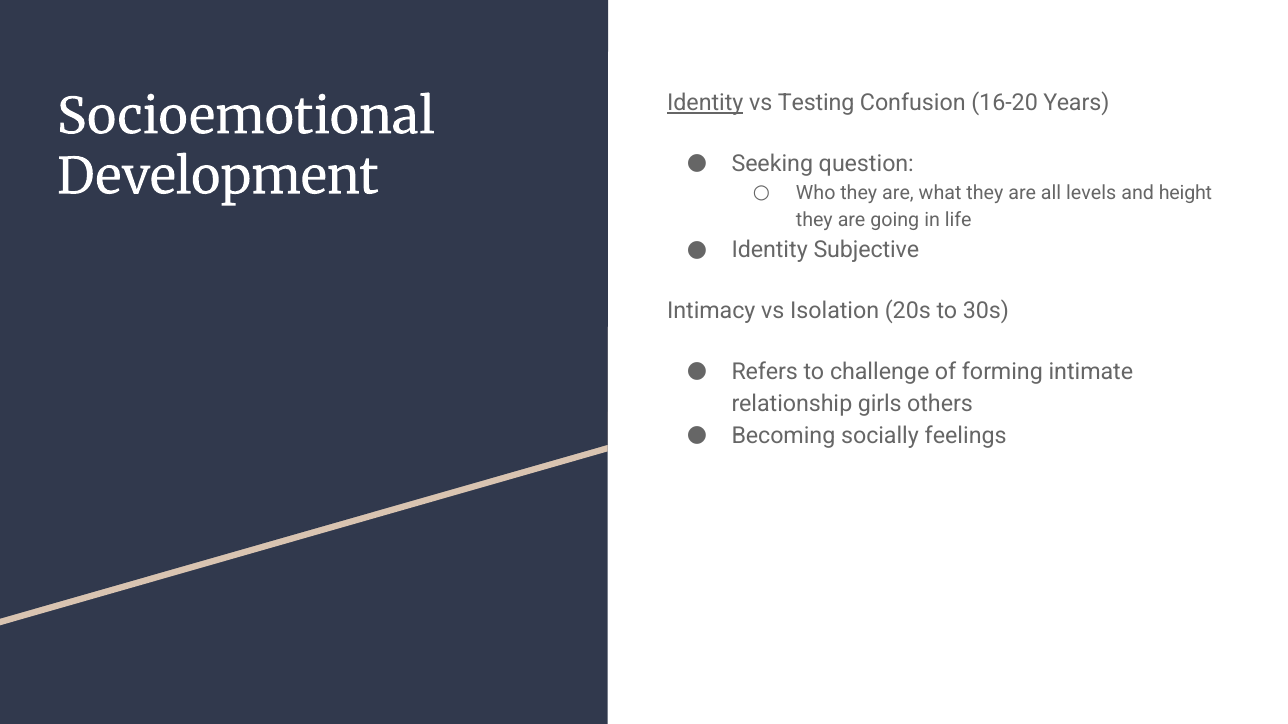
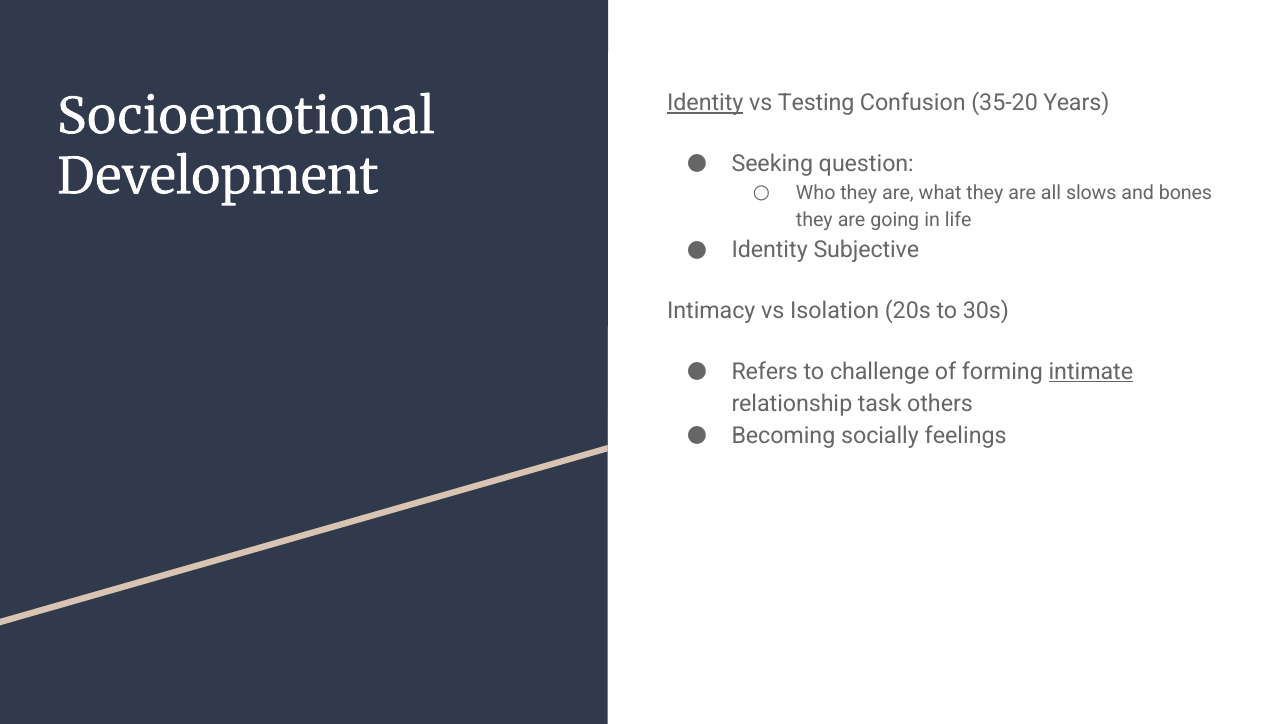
16-20: 16-20 -> 35-20 (1005, 103)
levels: levels -> slows (1091, 193)
height: height -> bones (1185, 193)
intimate underline: none -> present (1091, 372)
girls: girls -> task (880, 404)
